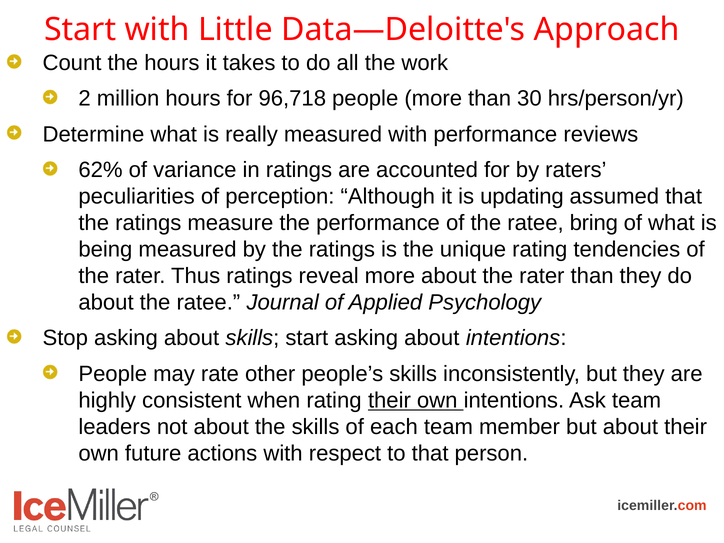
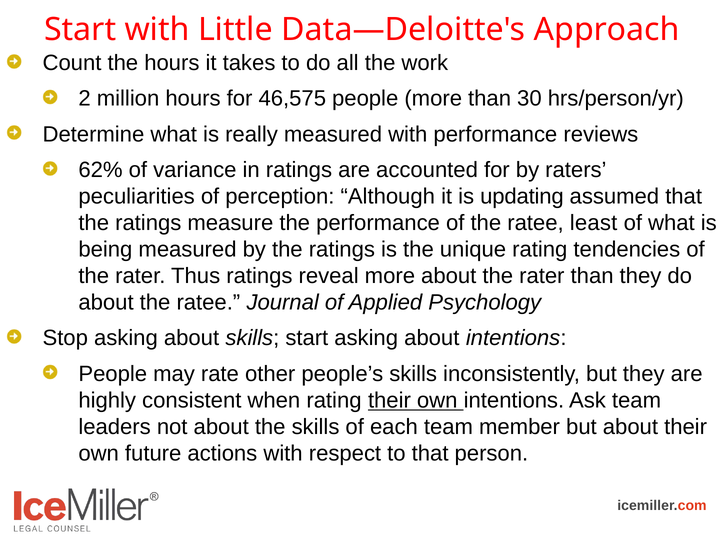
96,718: 96,718 -> 46,575 (292, 99)
bring: bring -> least (594, 223)
